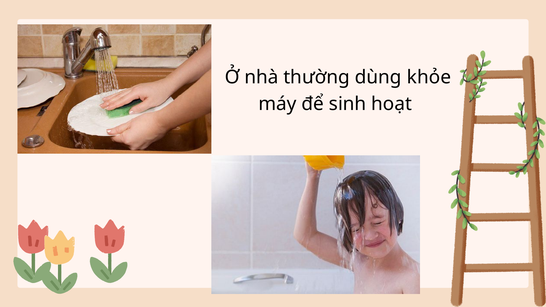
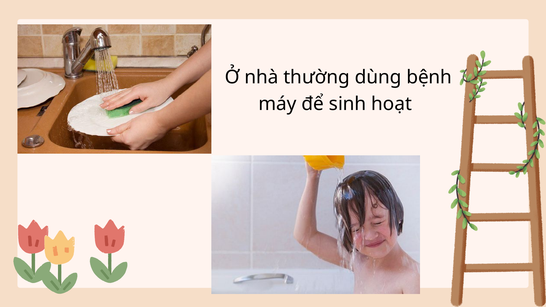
khỏe: khỏe -> bệnh (429, 77)
